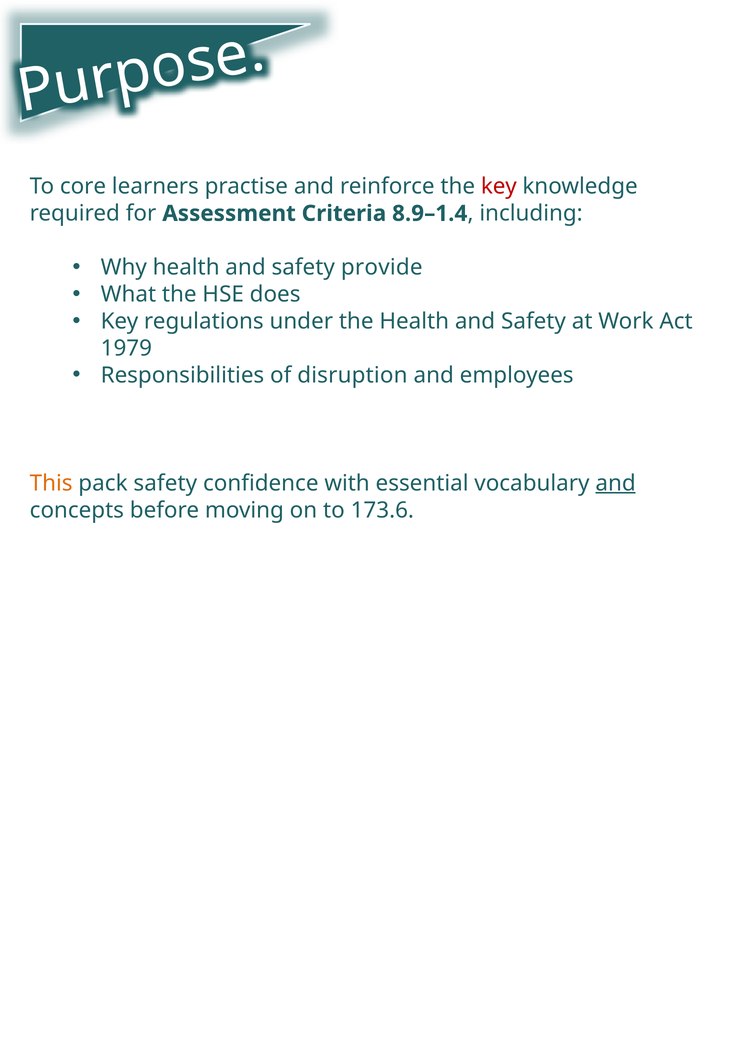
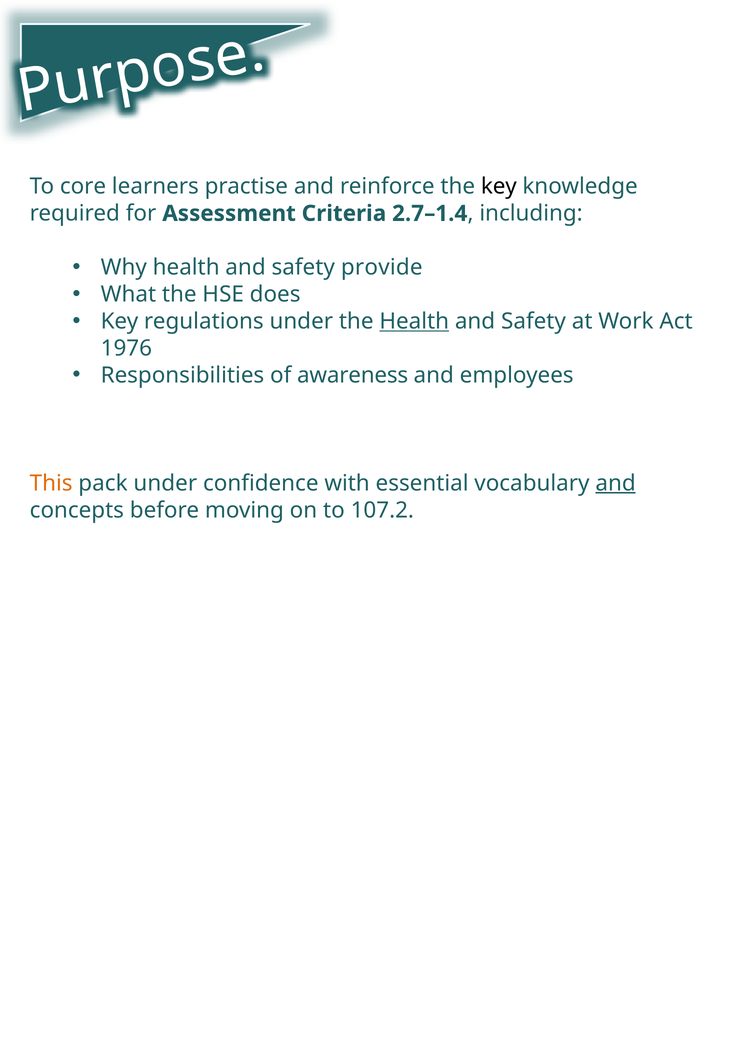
key colour: red -> black (499, 186)
8.9–1.4: 8.9–1.4 -> 2.7–1.4 (430, 213)
Health underline: none -> present (414, 321)
1979: 1979 -> 1976 (126, 348)
disruption: disruption -> awareness (353, 375)
pack safety: safety -> under (165, 483)
173.6: 173.6 -> 107.2 (382, 510)
